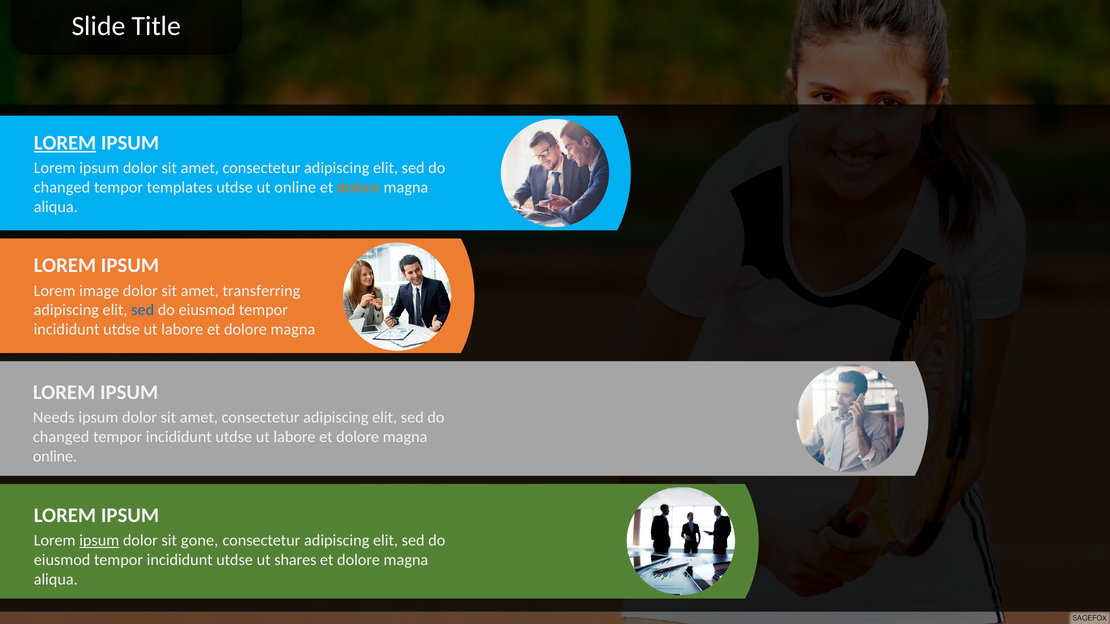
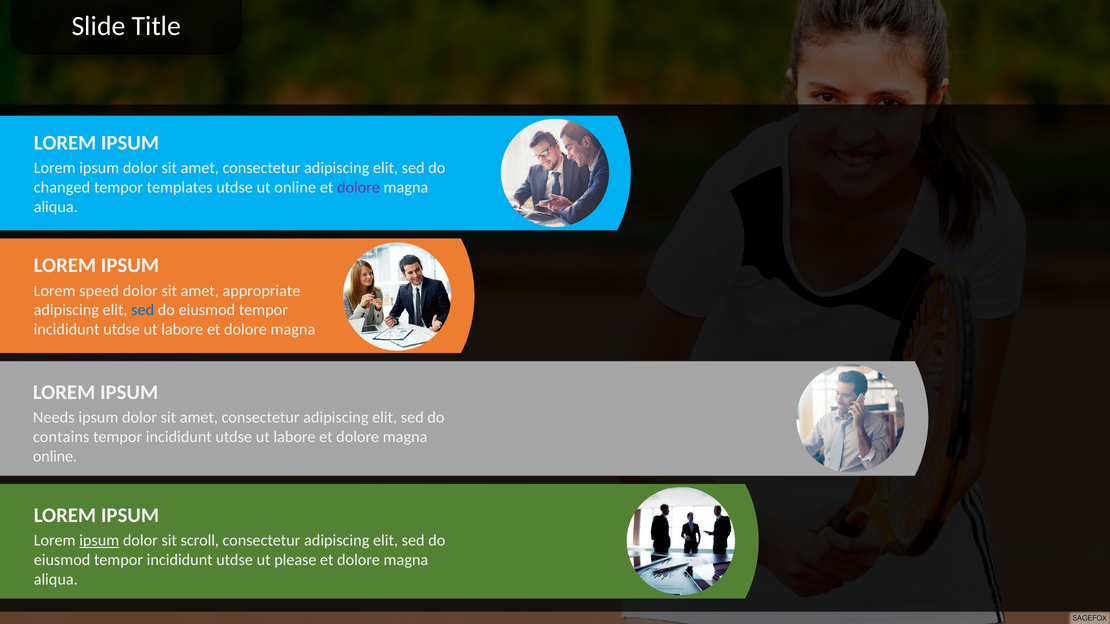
LOREM underline: present -> none (65, 143)
dolore colour: orange -> purple (358, 187)
image: image -> speed (99, 291)
transferring: transferring -> appropriate (261, 291)
changed: changed -> contains (61, 437)
gone: gone -> scroll (200, 541)
shares: shares -> please (295, 560)
